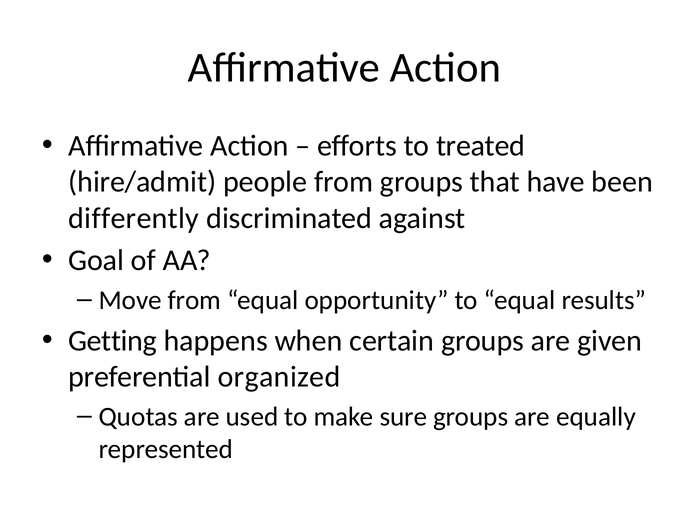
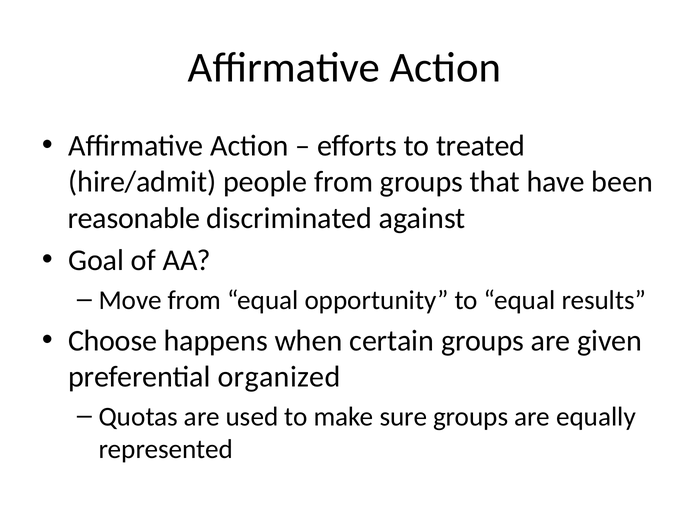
differently: differently -> reasonable (134, 218)
Getting: Getting -> Choose (113, 341)
